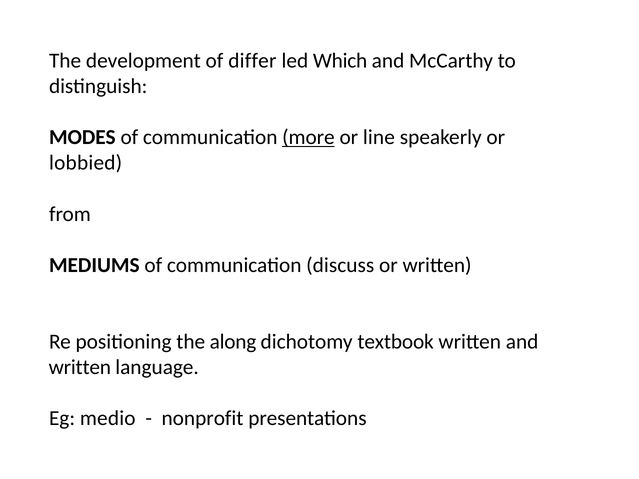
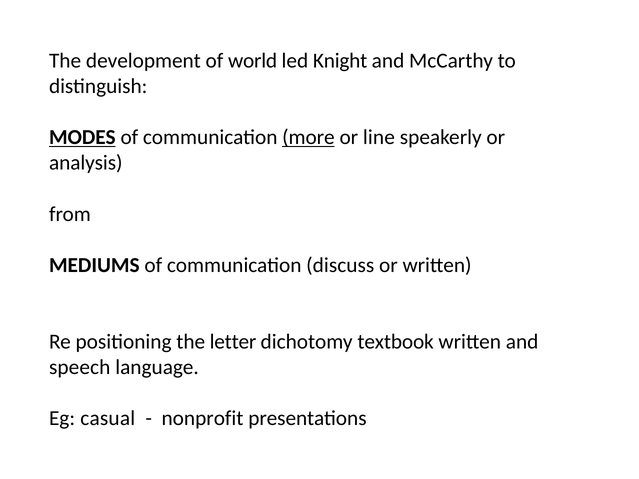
differ: differ -> world (253, 61)
Which: Which -> Knight (340, 61)
MODES underline: none -> present (82, 137)
lobbied: lobbied -> analysis (86, 163)
along: along -> letter (233, 342)
written: written -> speech (80, 367)
medio: medio -> casual (108, 419)
